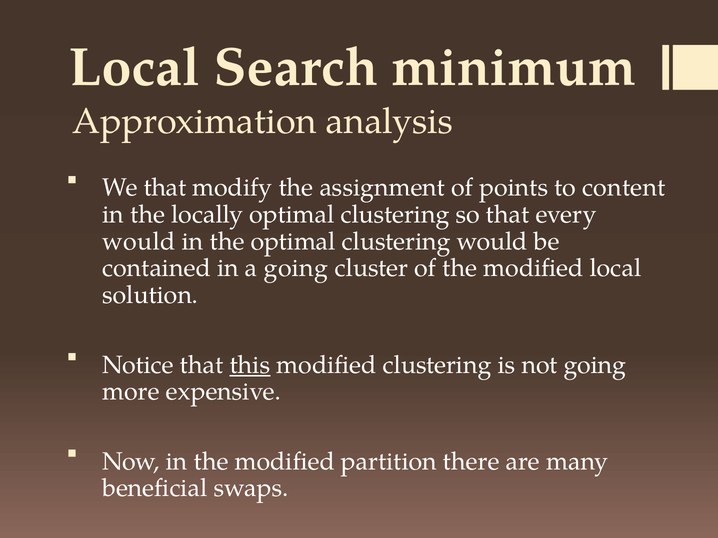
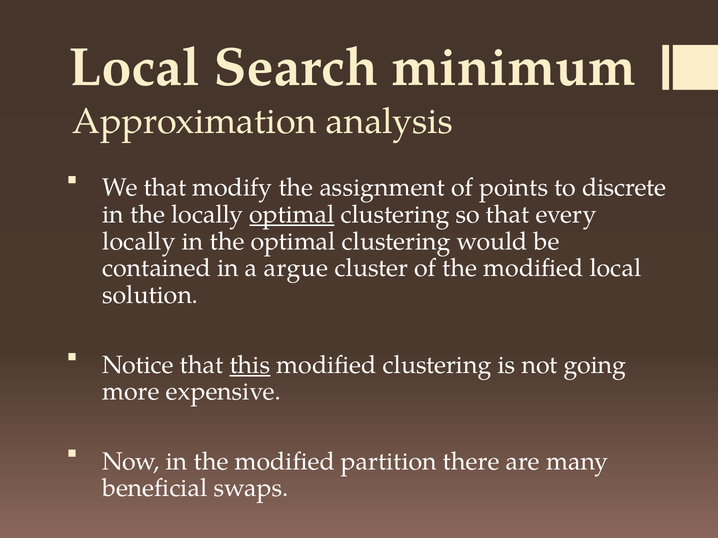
content: content -> discrete (624, 188)
optimal underline: none -> present (292, 215)
would: would -> locally (139, 242)
a going: going -> argue (296, 269)
